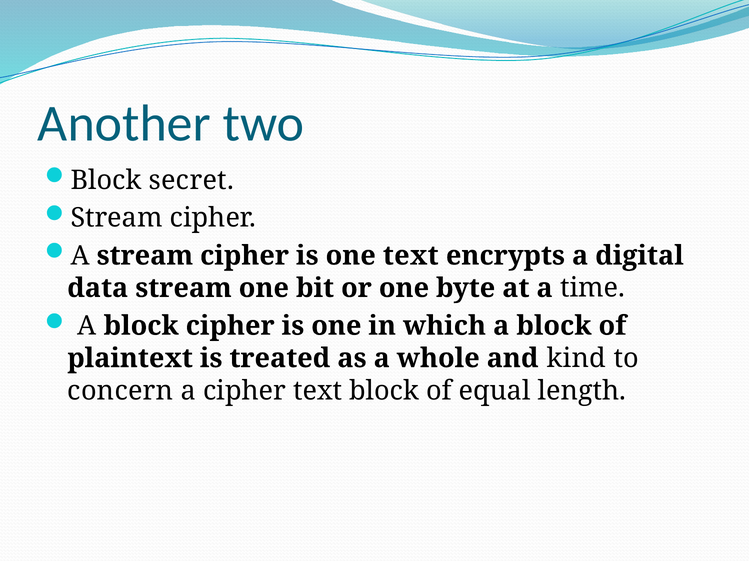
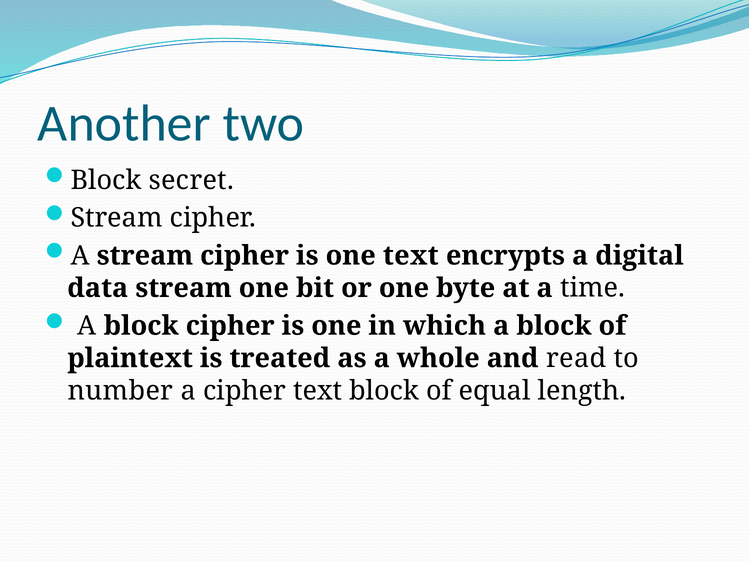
kind: kind -> read (576, 359)
concern: concern -> number (120, 391)
